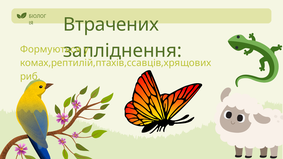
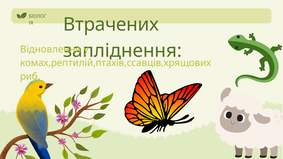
Формуються: Формуються -> Відновлення (51, 49)
